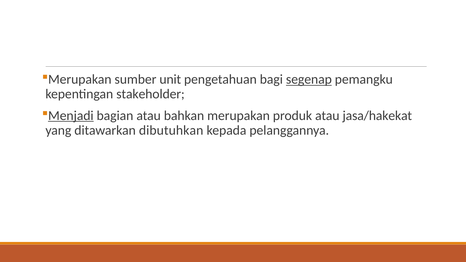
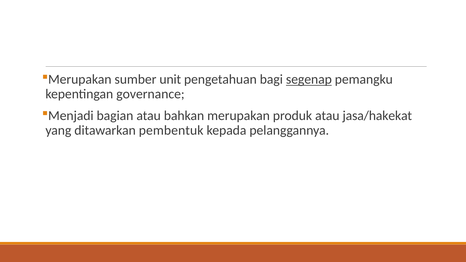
stakeholder: stakeholder -> governance (150, 94)
Menjadi underline: present -> none (71, 116)
dibutuhkan: dibutuhkan -> pembentuk (171, 130)
